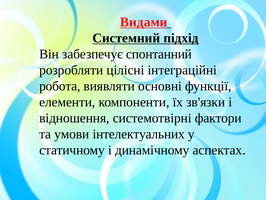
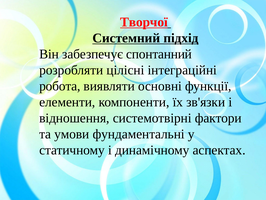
Видами: Видами -> Творчої (144, 22)
інтелектуальних: інтелектуальних -> фундаментальні (139, 134)
